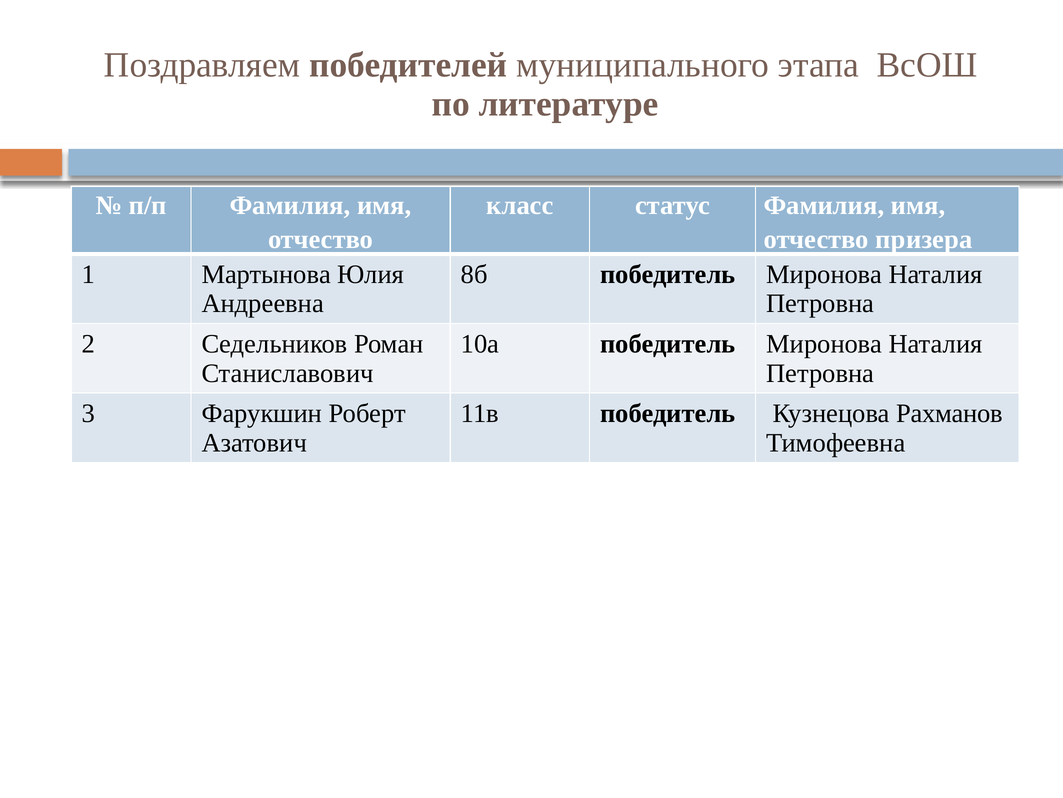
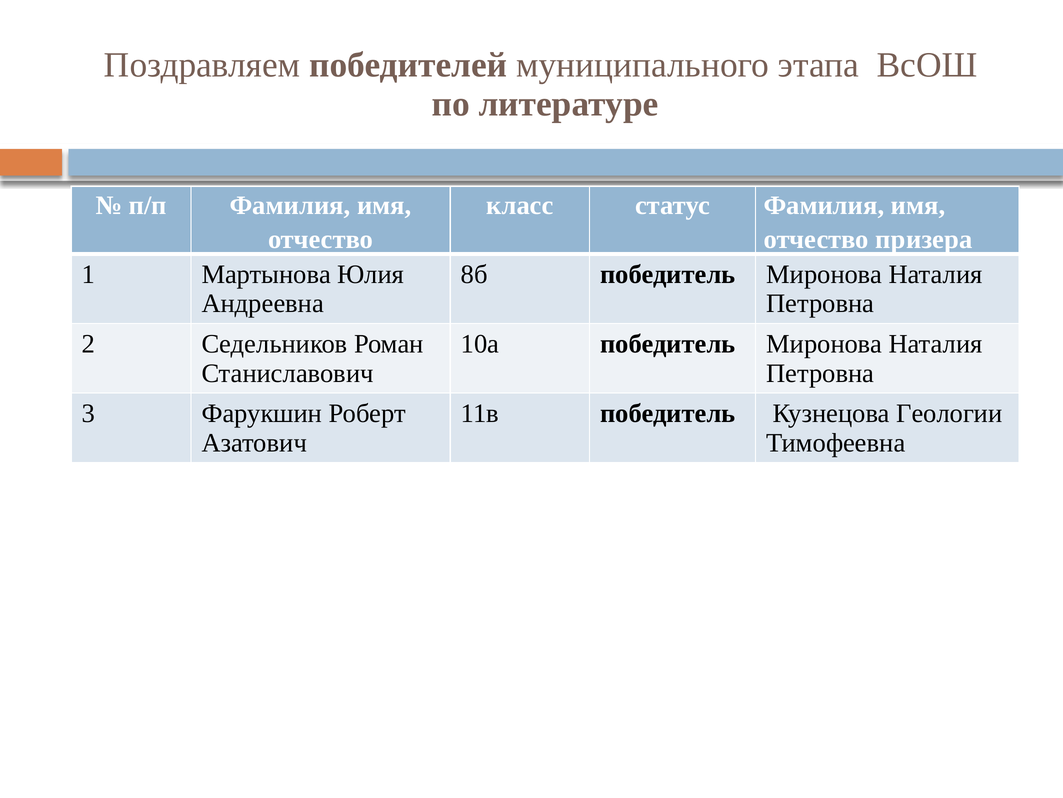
Рахманов: Рахманов -> Геологии (949, 413)
